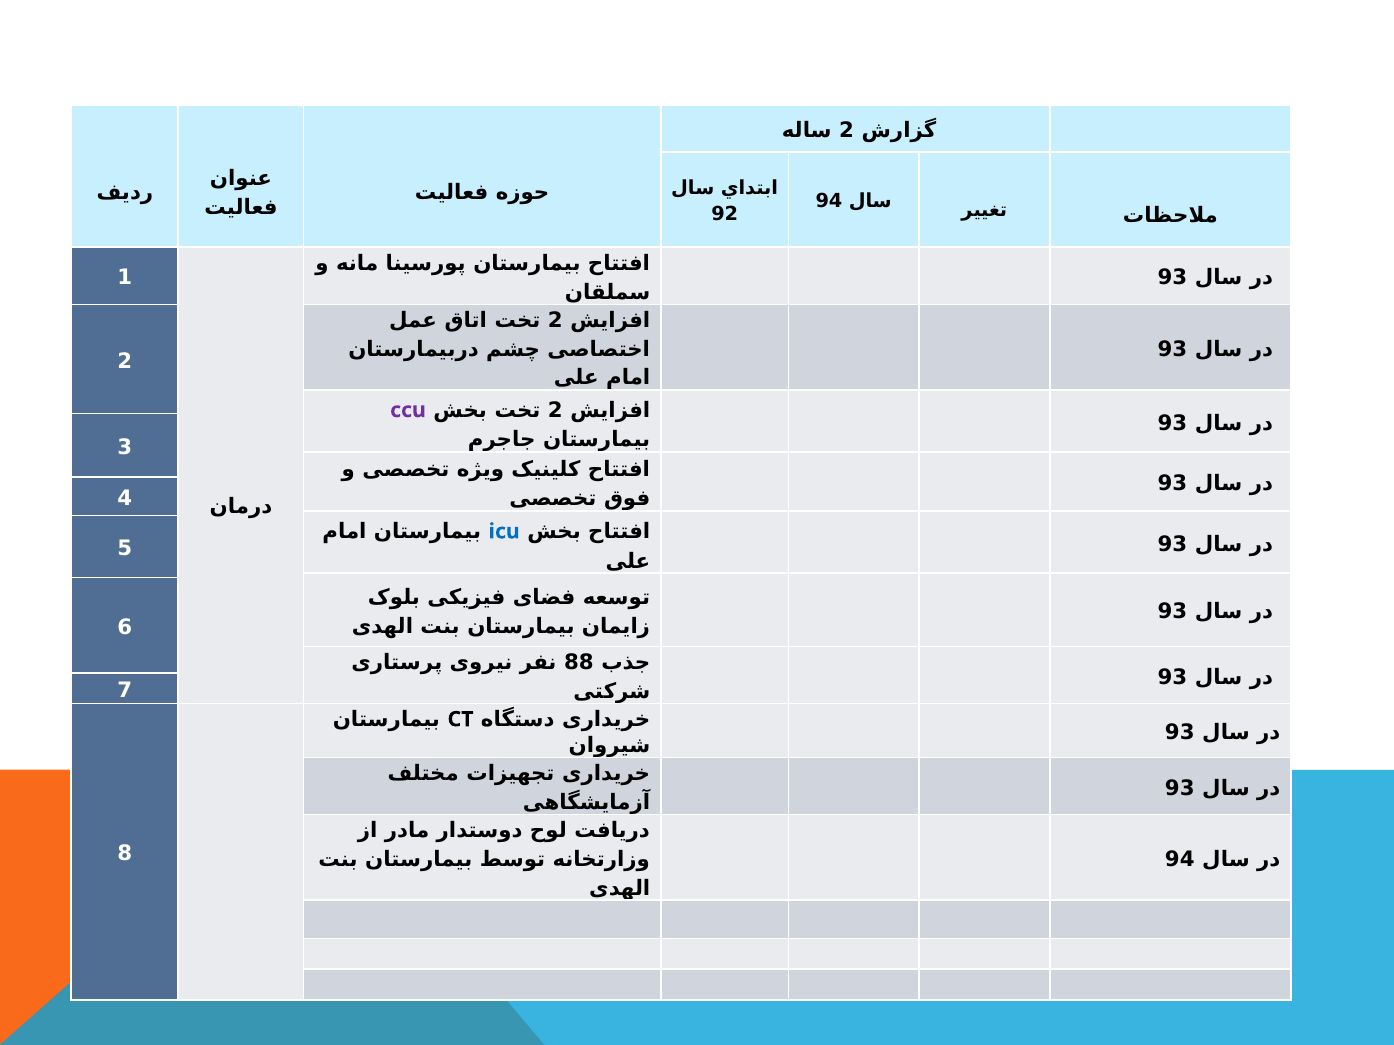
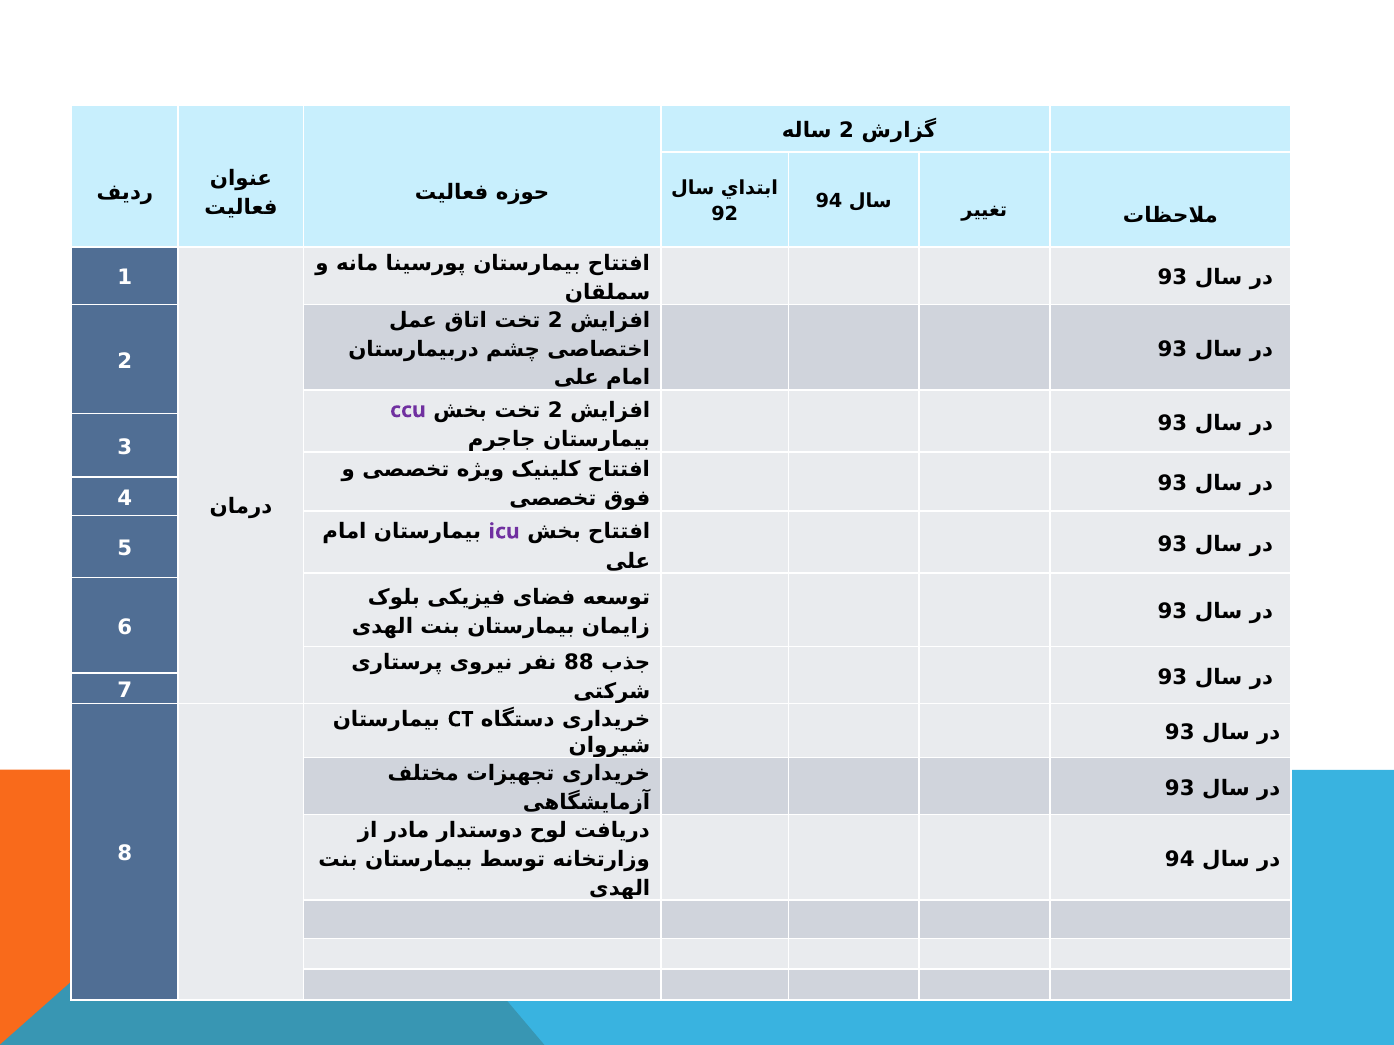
icu colour: blue -> purple (504, 532)
